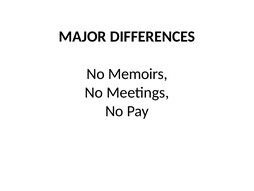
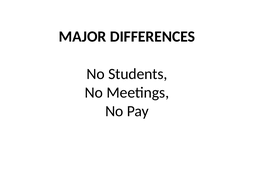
Memoirs: Memoirs -> Students (138, 74)
